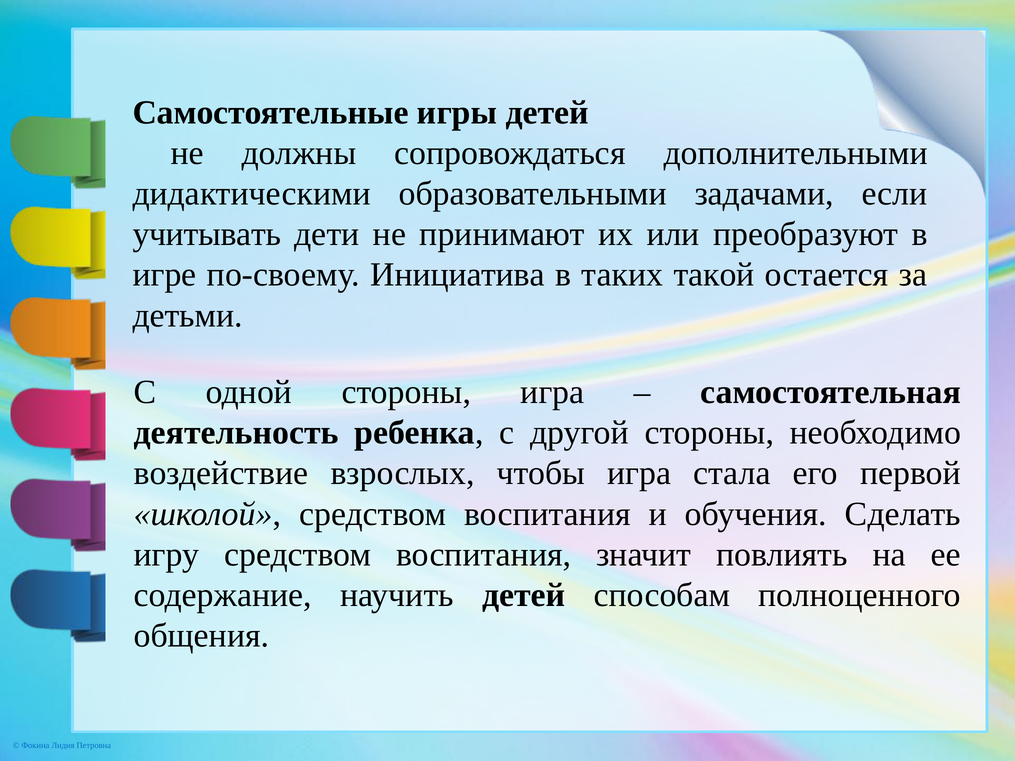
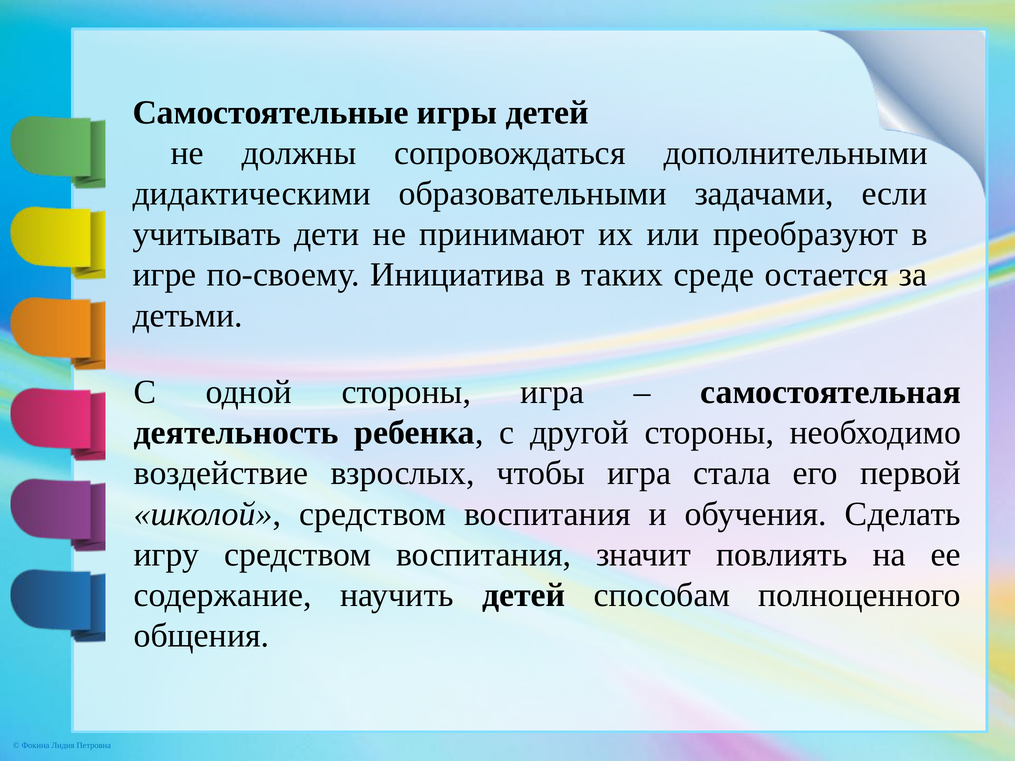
такой: такой -> среде (714, 275)
